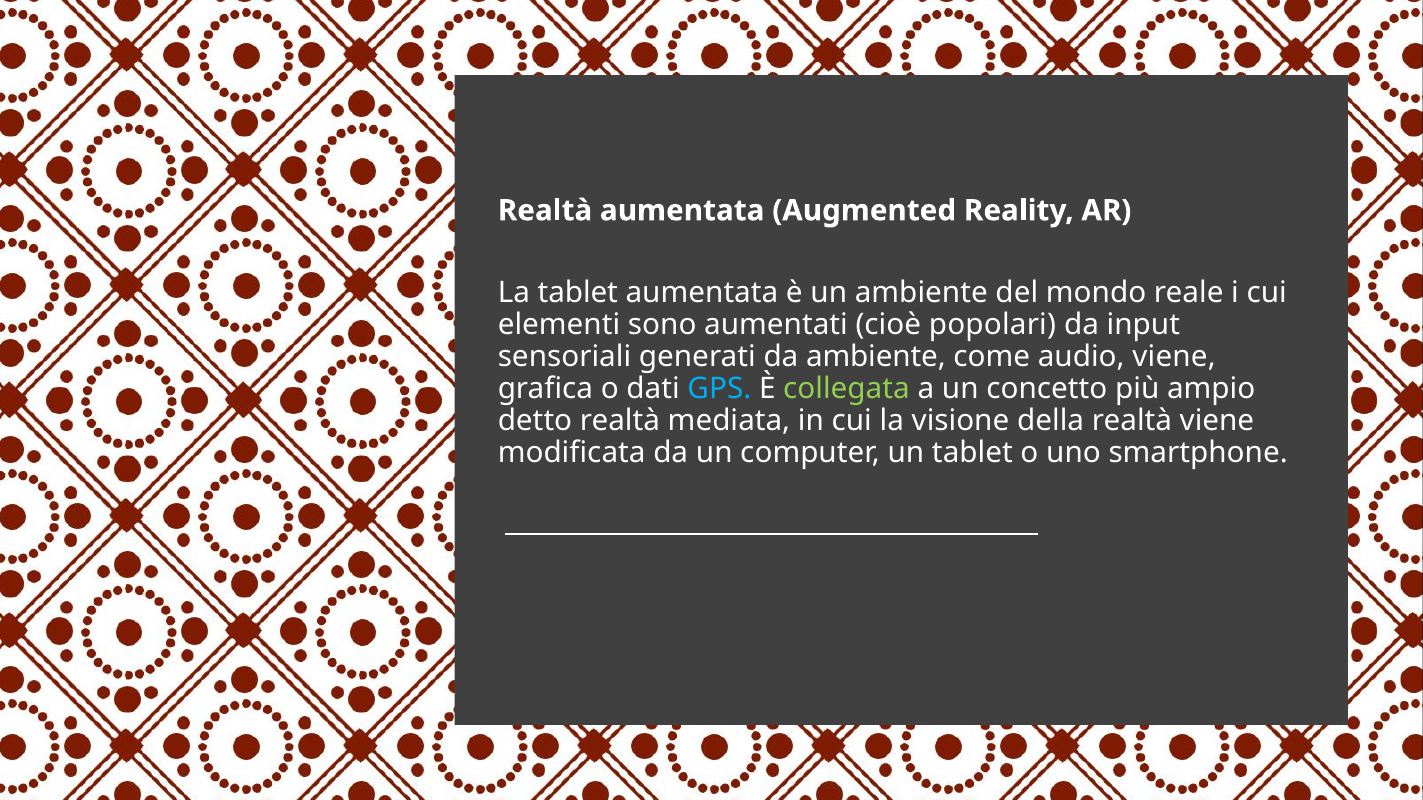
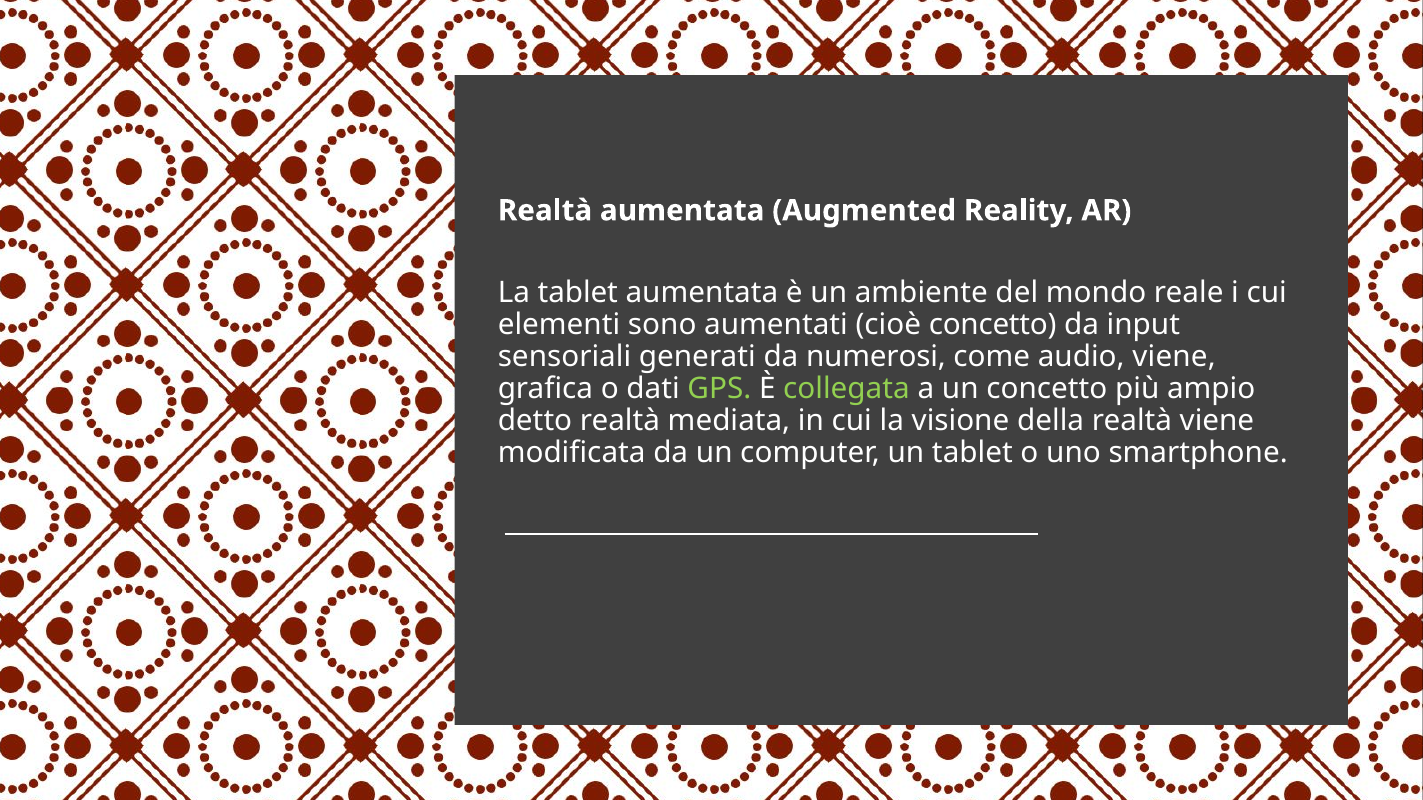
cioè popolari: popolari -> concetto (993, 325)
da ambiente: ambiente -> numerosi (876, 357)
GPS colour: light blue -> light green (719, 389)
